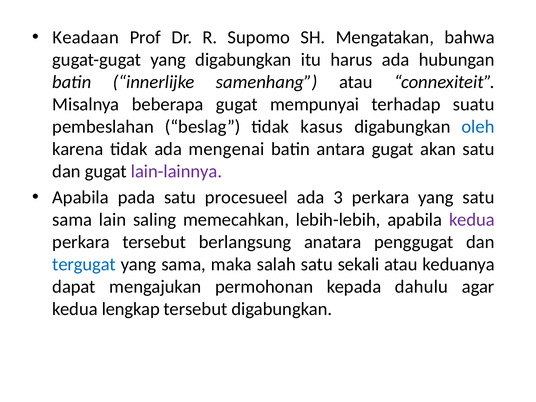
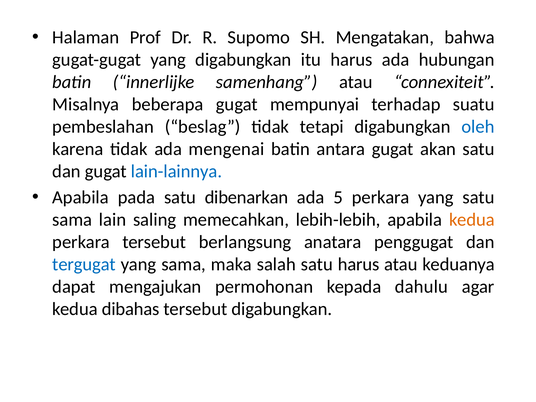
Keadaan: Keadaan -> Halaman (86, 37)
kasus: kasus -> tetapi (322, 127)
lain-lainnya colour: purple -> blue (176, 171)
procesueel: procesueel -> dibenarkan (247, 197)
3: 3 -> 5 (338, 197)
kedua colour: purple -> orange (472, 220)
satu sekali: sekali -> harus (359, 264)
lengkap: lengkap -> dibahas (131, 309)
